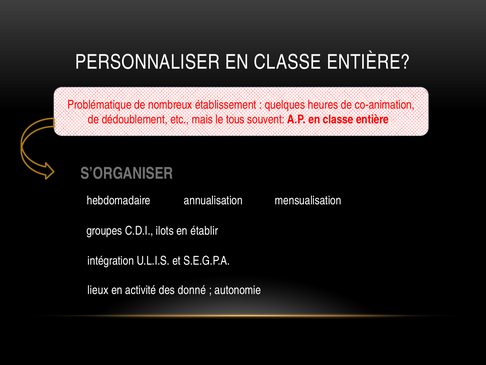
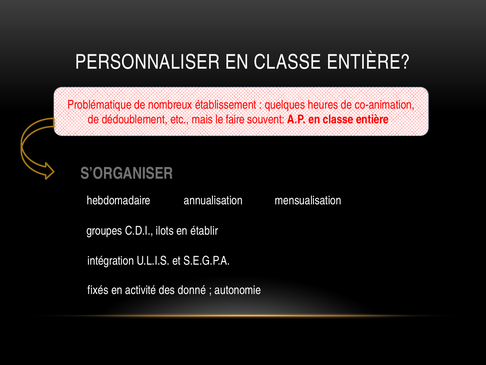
tous: tous -> faire (235, 119)
lieux: lieux -> fixés (98, 290)
